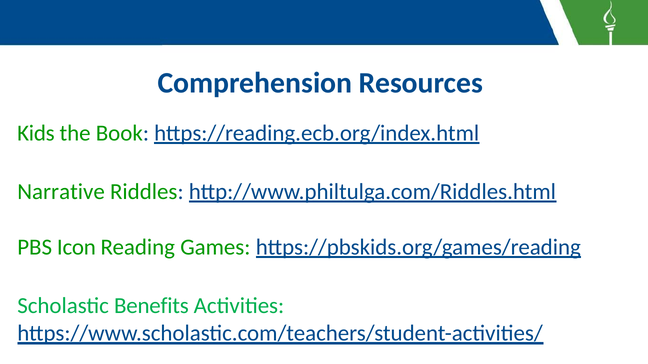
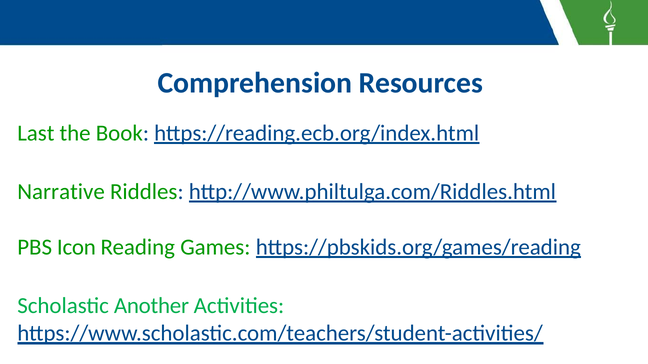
Kids: Kids -> Last (36, 133)
Benefits: Benefits -> Another (151, 306)
